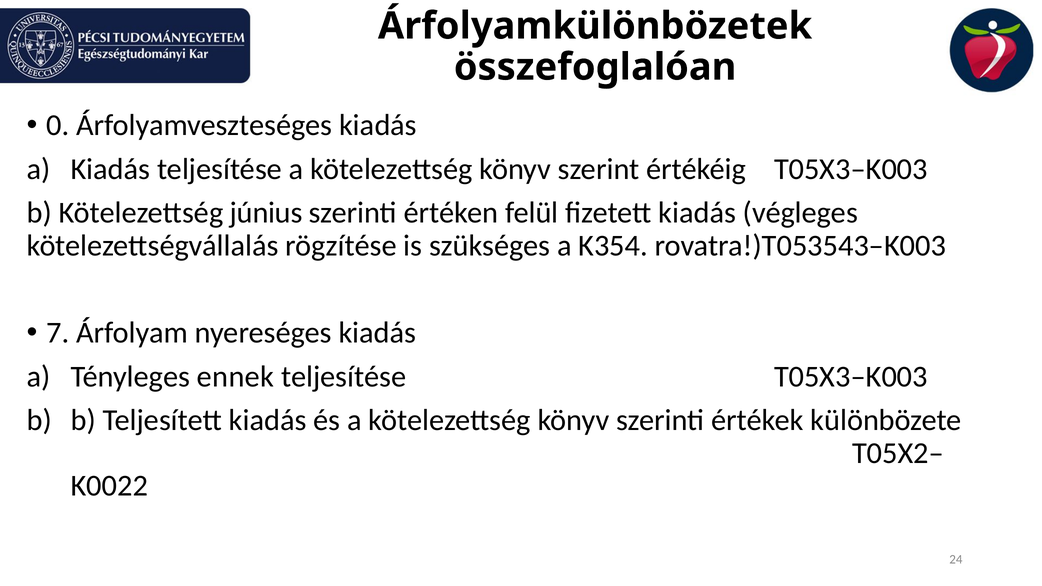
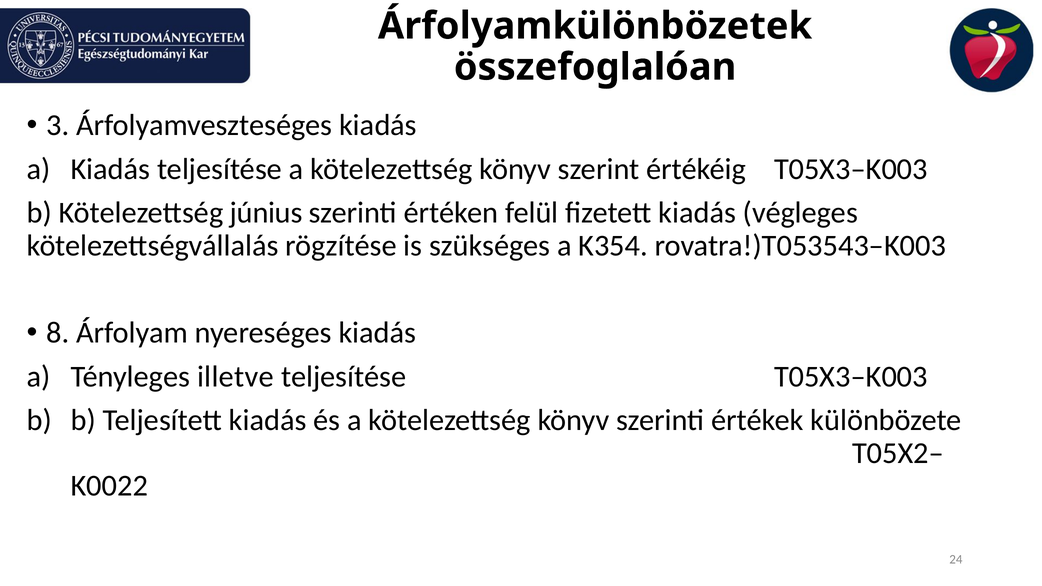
0: 0 -> 3 (58, 125)
7: 7 -> 8 (58, 333)
ennek: ennek -> illetve (236, 377)
